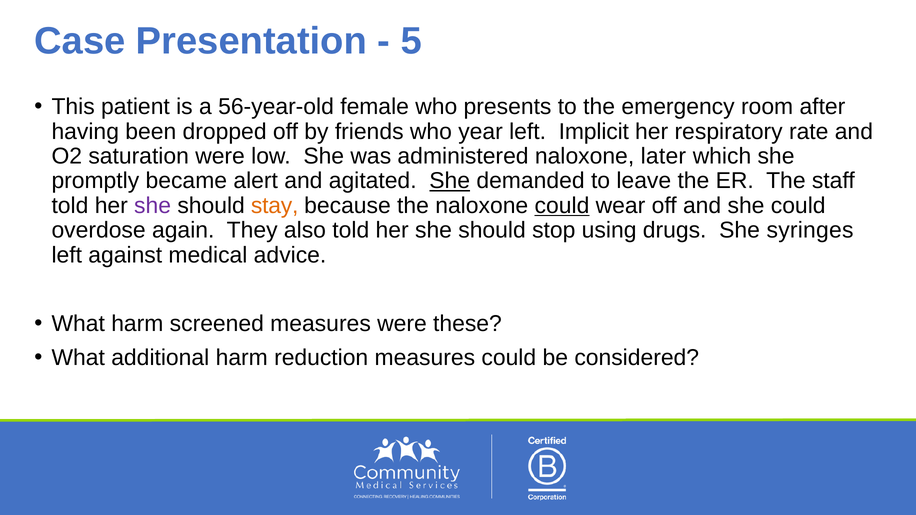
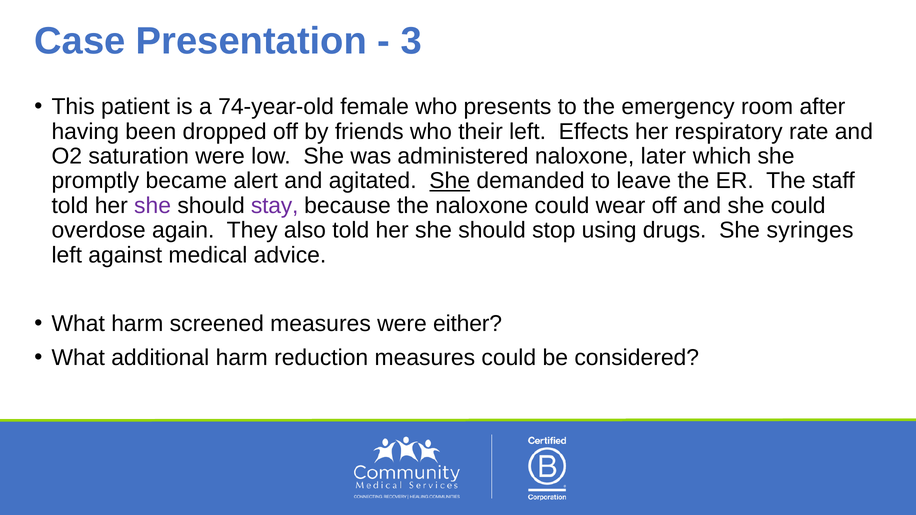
5: 5 -> 3 (411, 41)
56-year-old: 56-year-old -> 74-year-old (276, 107)
year: year -> their (481, 132)
Implicit: Implicit -> Effects (594, 132)
stay colour: orange -> purple (275, 206)
could underline: present -> none (562, 206)
these: these -> either (468, 324)
